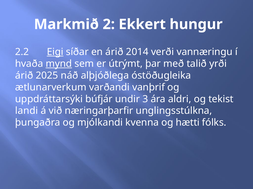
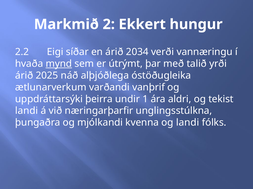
Eigi underline: present -> none (55, 52)
2014: 2014 -> 2034 (137, 52)
búfjár: búfjár -> þeirra (99, 99)
3: 3 -> 1 (145, 99)
og hætti: hætti -> landi (188, 123)
